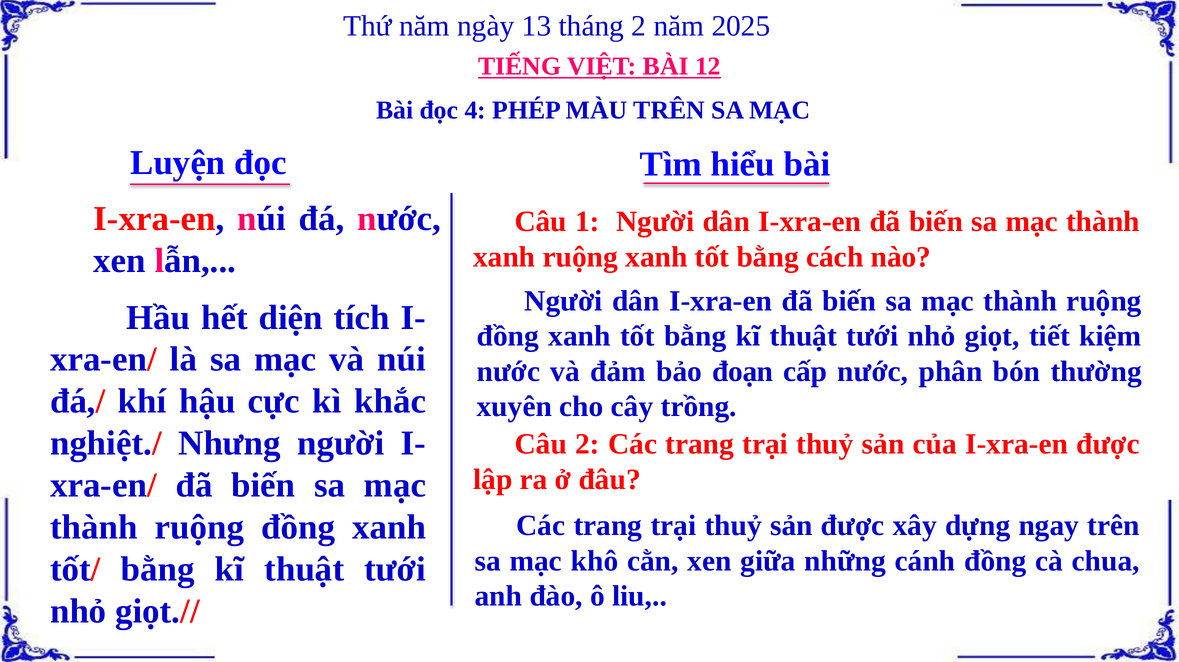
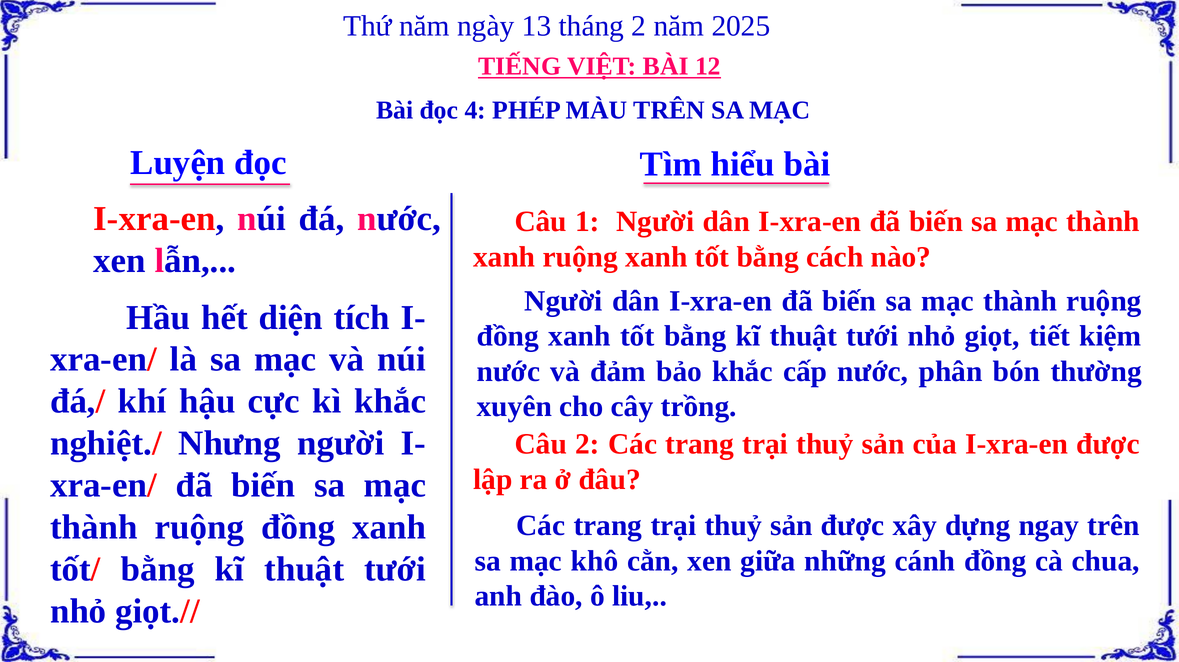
bảo đoạn: đoạn -> khắc (742, 372)
